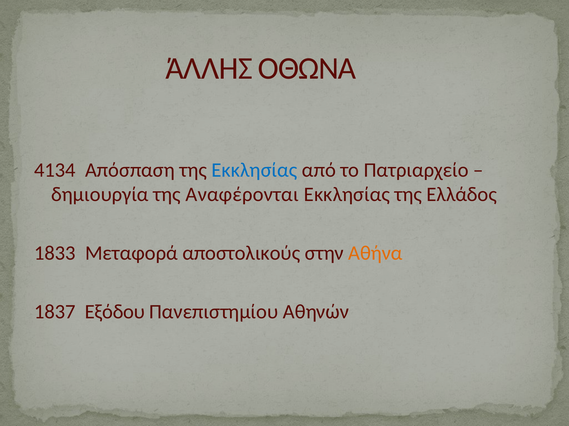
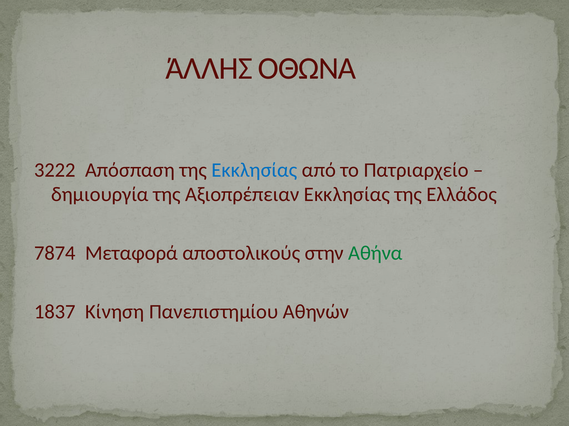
4134: 4134 -> 3222 (55, 170)
Αναφέρονται: Αναφέρονται -> Αξιοπρέπειαν (242, 195)
1833: 1833 -> 7874 (55, 254)
Αθήνα colour: orange -> green (375, 254)
Εξόδου: Εξόδου -> Κίνηση (115, 312)
